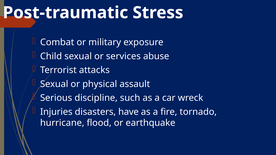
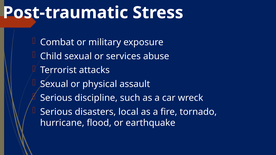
Injuries: Injuries -> Serious (56, 112)
have: have -> local (128, 112)
